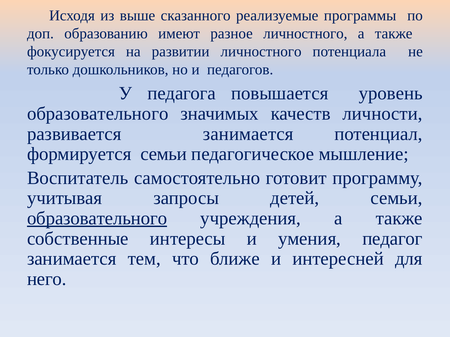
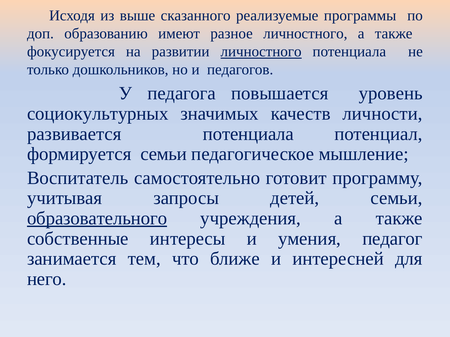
личностного underline: none -> present (261, 52)
образовательного: образовательного -> социокультурных (98, 114)
развивается занимается: занимается -> потенциала (248, 134)
